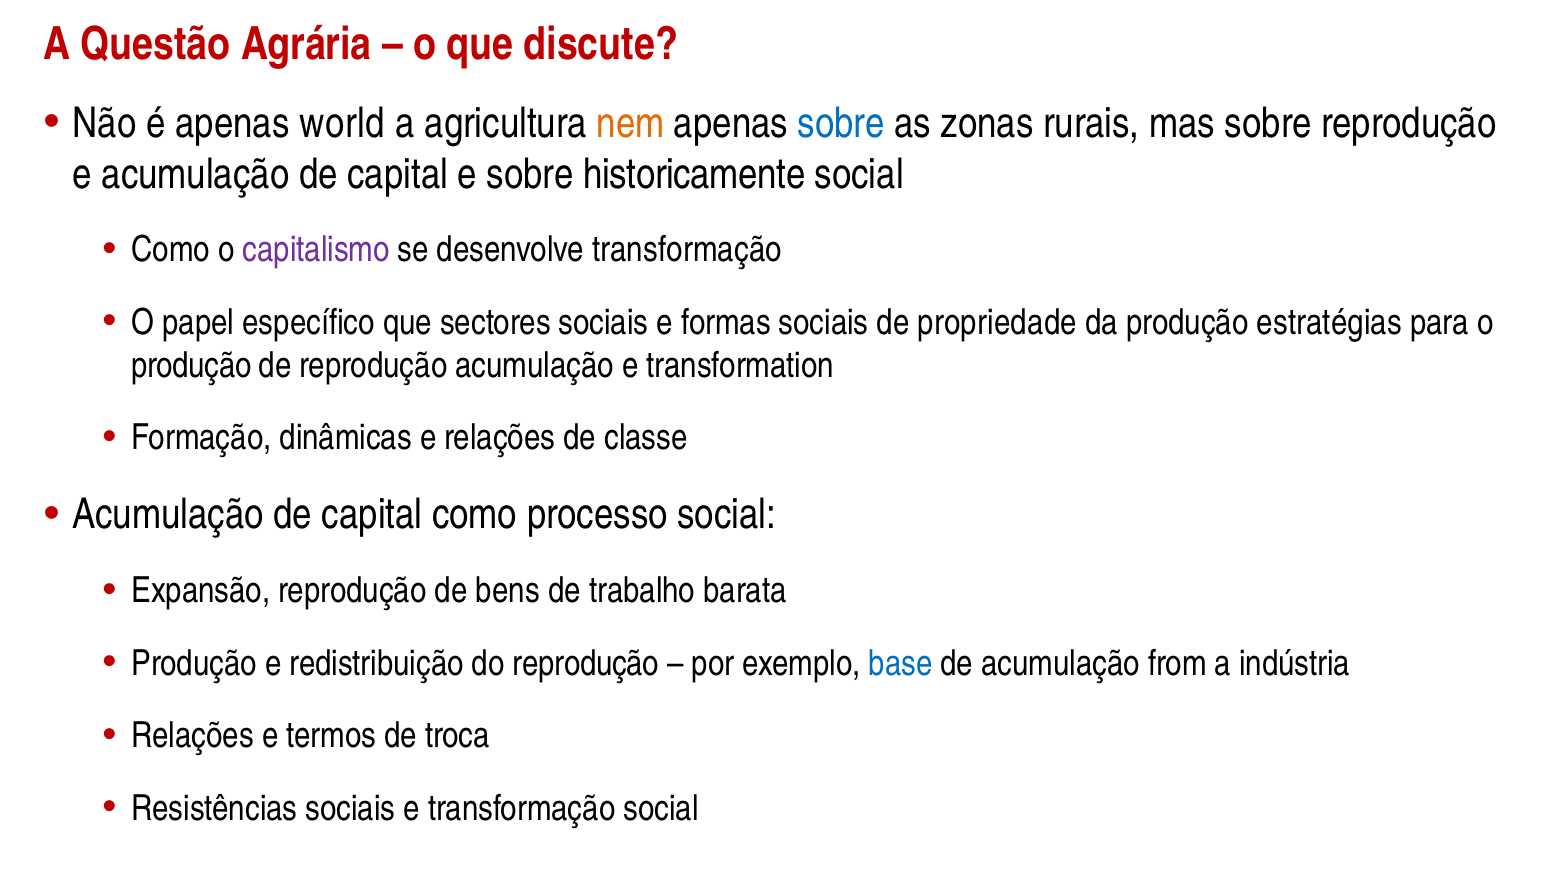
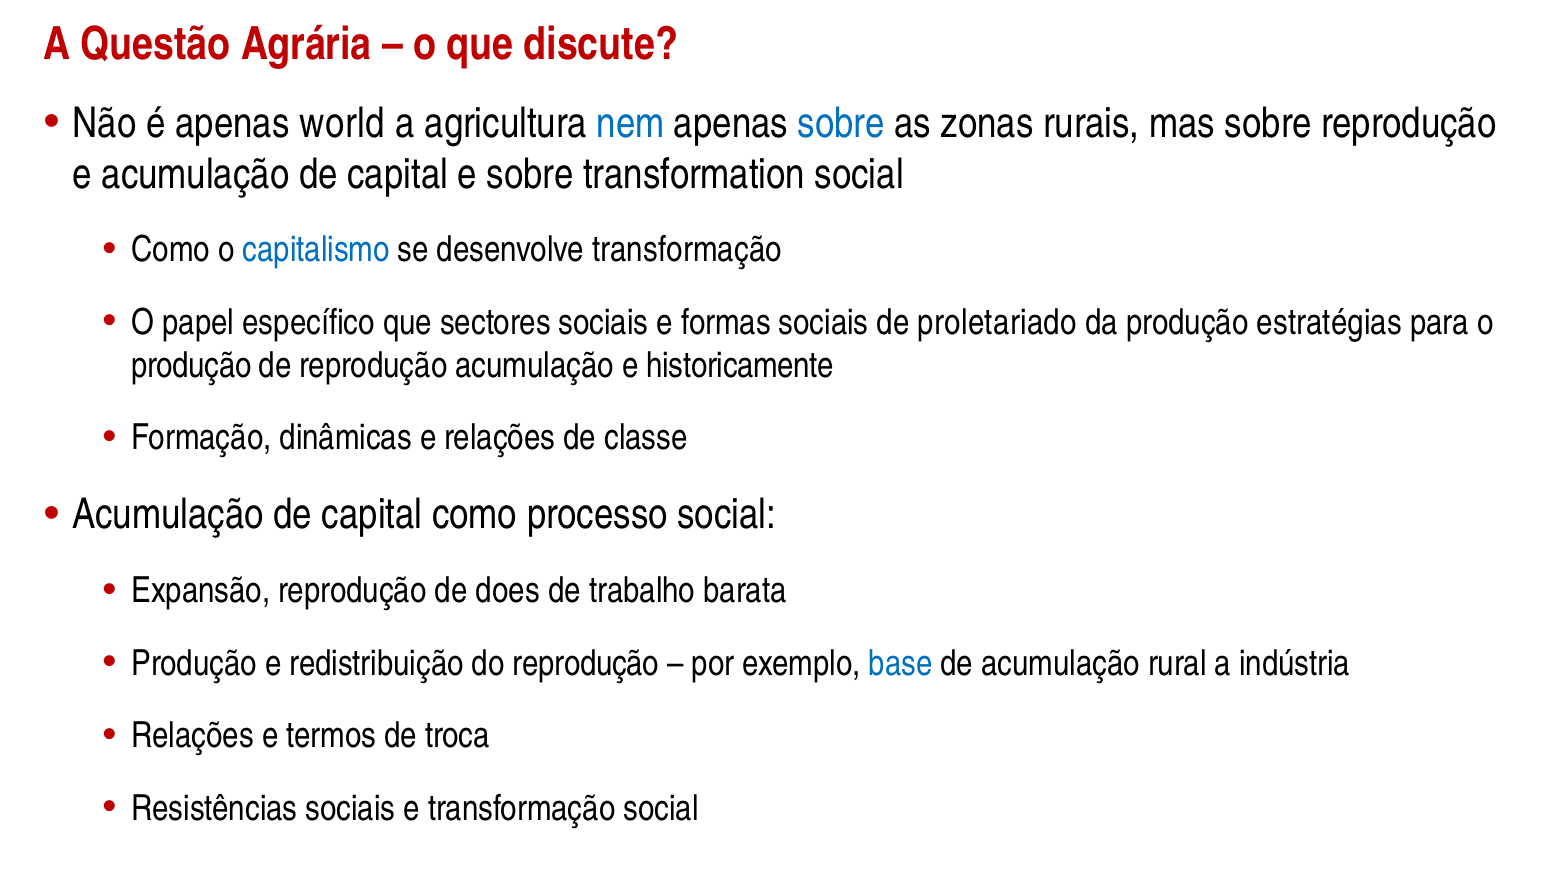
nem colour: orange -> blue (631, 123)
historicamente: historicamente -> transformation (694, 174)
capitalismo colour: purple -> blue (316, 250)
propriedade: propriedade -> proletariado (997, 322)
transformation: transformation -> historicamente (740, 366)
bens: bens -> does (508, 591)
from: from -> rural (1177, 663)
